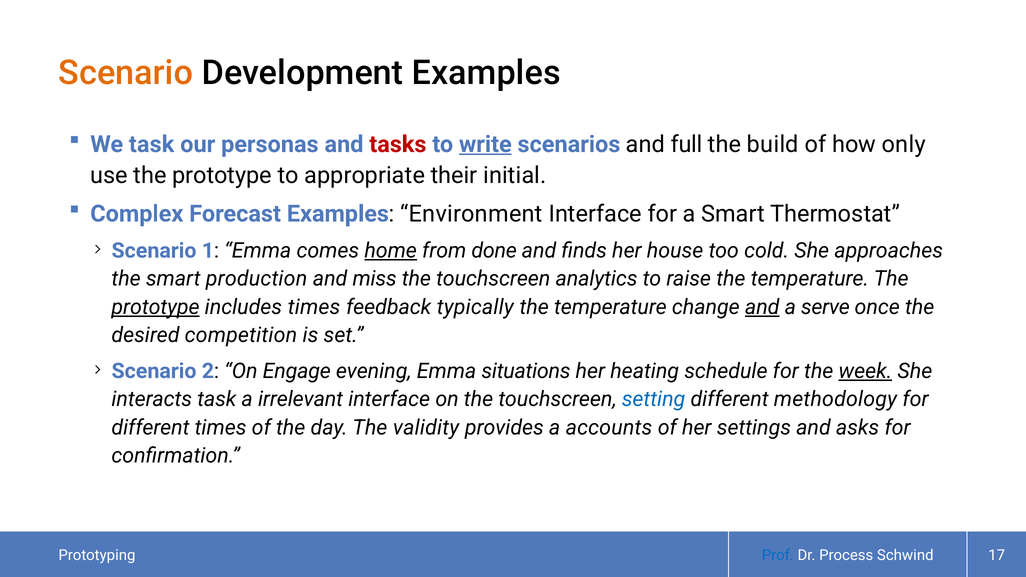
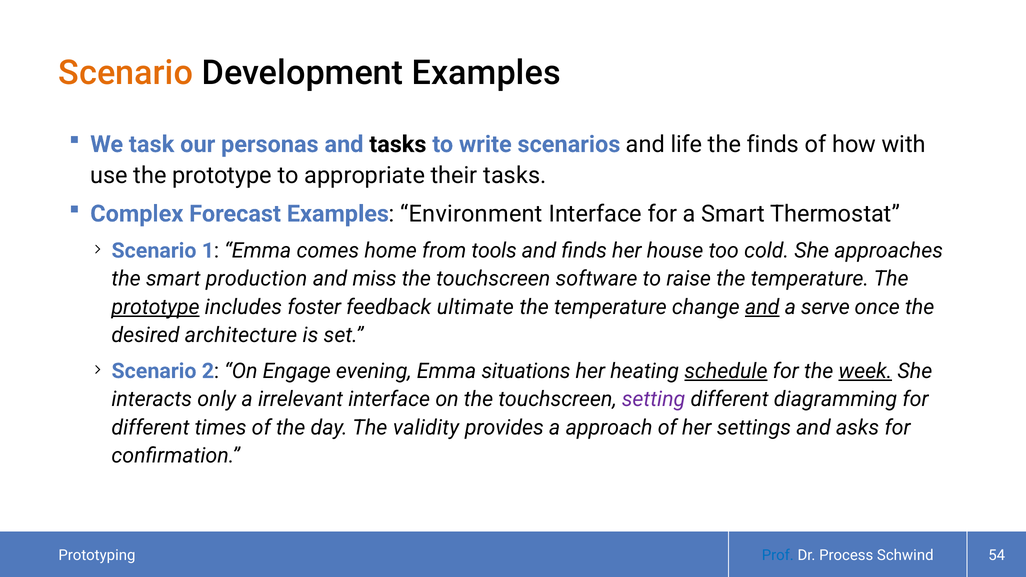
tasks colour: red -> black (398, 144)
write underline: present -> none (485, 144)
full: full -> life (686, 144)
the build: build -> finds (773, 144)
only: only -> with (904, 144)
their initial: initial -> tasks (515, 175)
home underline: present -> none (391, 251)
done: done -> tools (494, 251)
analytics: analytics -> software (596, 279)
includes times: times -> foster (314, 307)
typically: typically -> ultimate (475, 307)
competition: competition -> architecture (241, 335)
schedule underline: none -> present (726, 371)
interacts task: task -> only (217, 399)
setting colour: blue -> purple (654, 399)
methodology: methodology -> diagramming (836, 399)
accounts: accounts -> approach (609, 428)
17: 17 -> 54 (997, 555)
